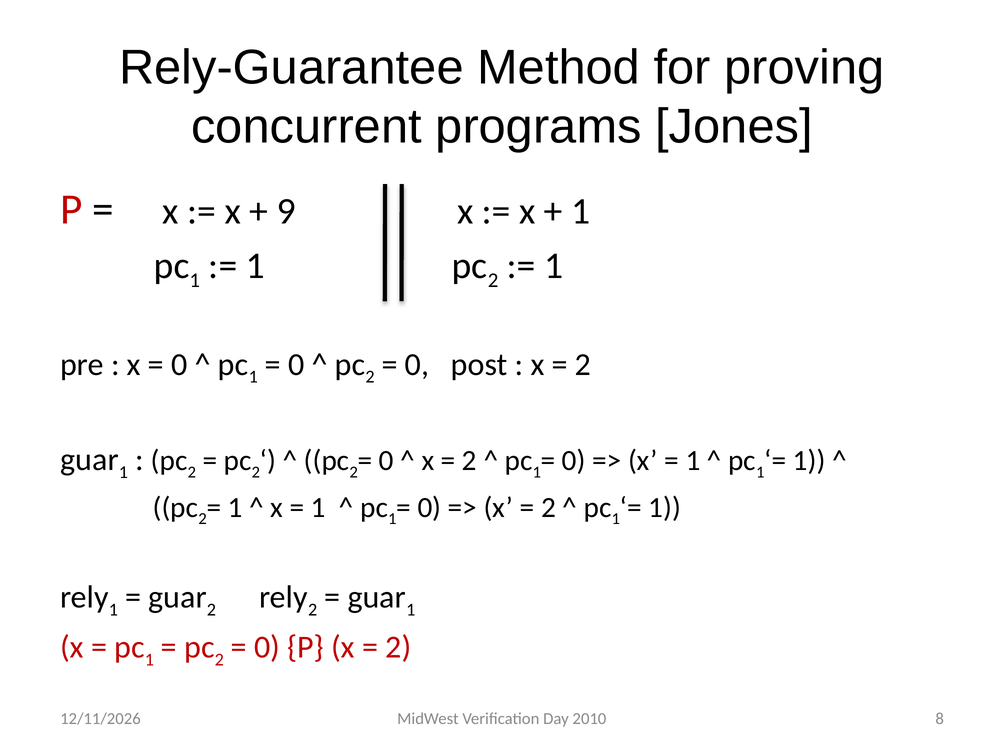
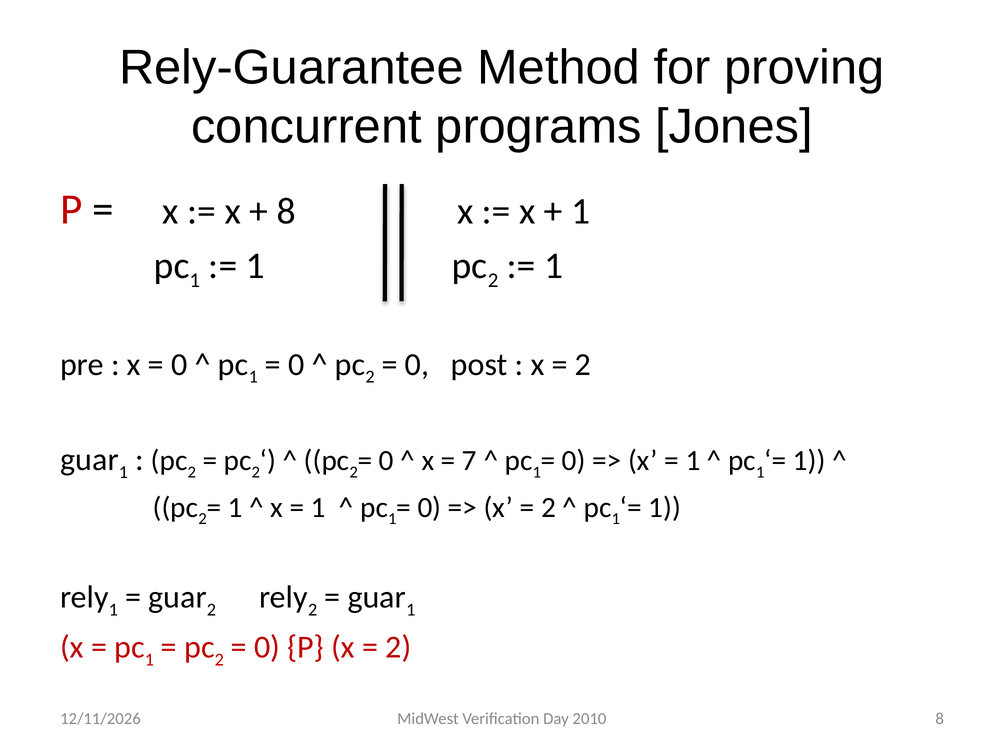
9: 9 -> 8 (286, 212)
2: 2 -> 7 (469, 461)
